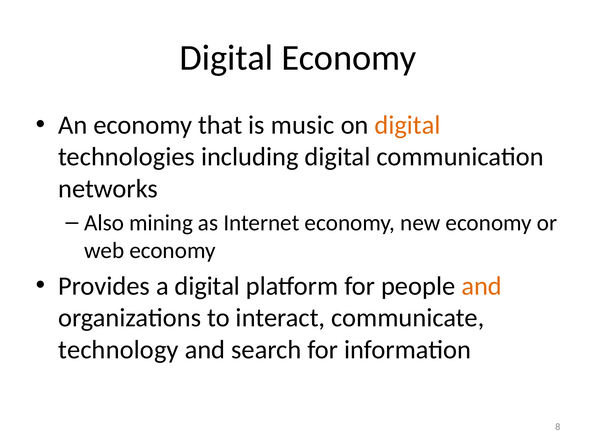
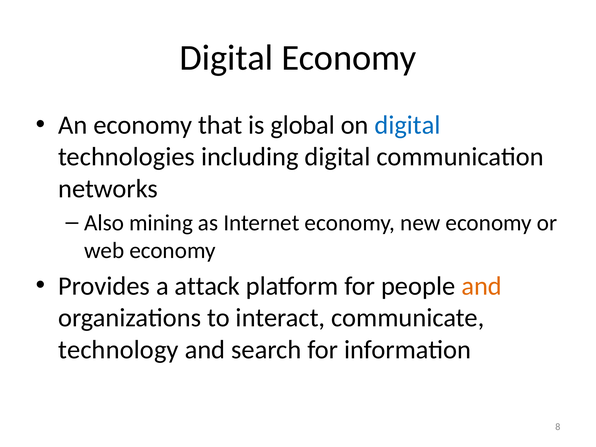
music: music -> global (303, 125)
digital colour: orange -> blue (408, 125)
a digital: digital -> attack (207, 286)
